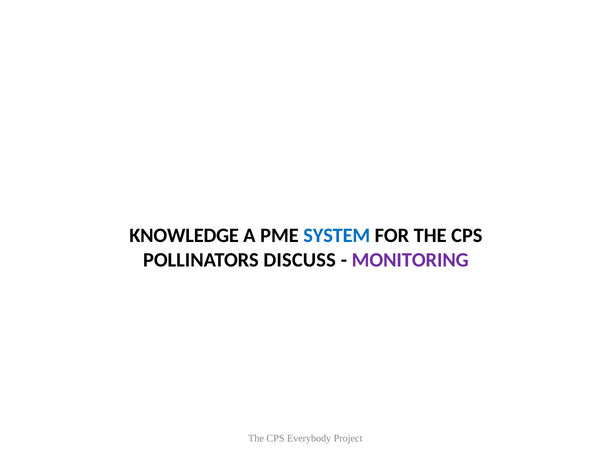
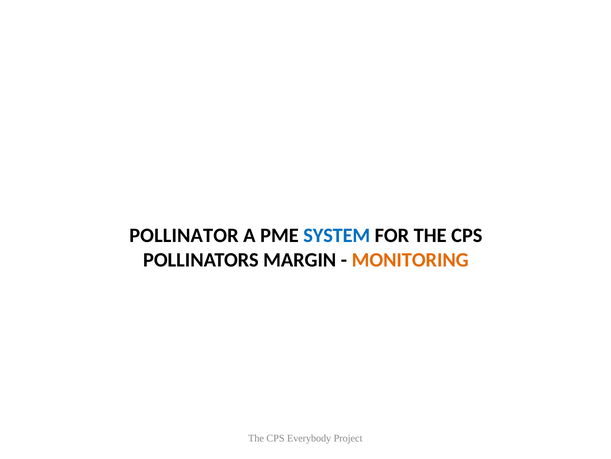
KNOWLEDGE: KNOWLEDGE -> POLLINATOR (184, 235)
DISCUSS: DISCUSS -> MARGIN (300, 260)
MONITORING colour: purple -> orange (410, 260)
